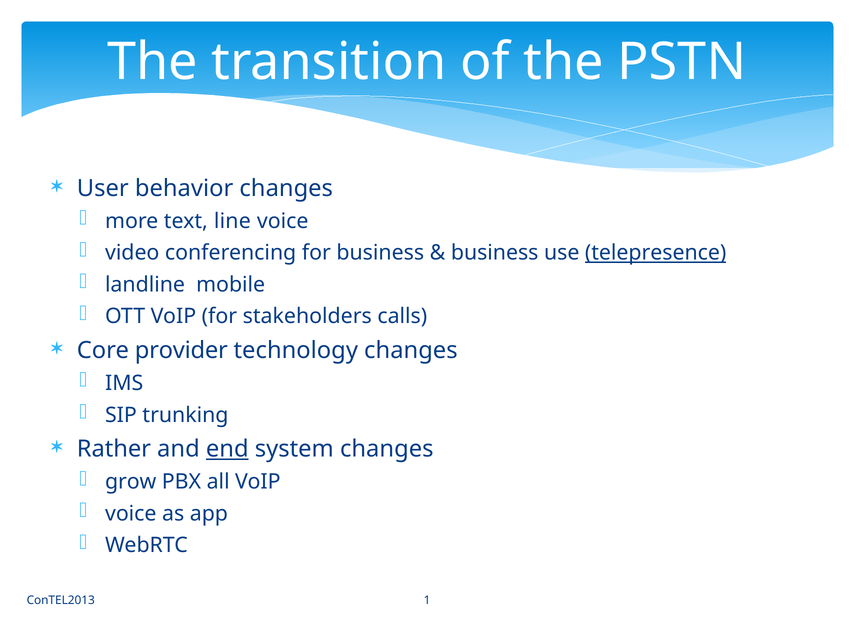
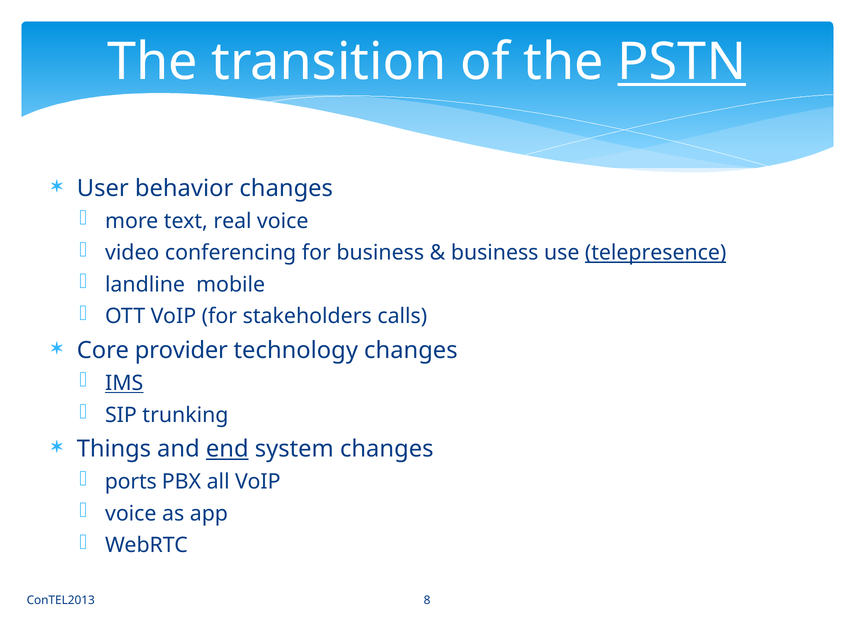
PSTN underline: none -> present (682, 62)
line: line -> real (233, 221)
IMS underline: none -> present (124, 384)
Rather: Rather -> Things (114, 449)
grow: grow -> ports (131, 482)
1: 1 -> 8 (427, 601)
